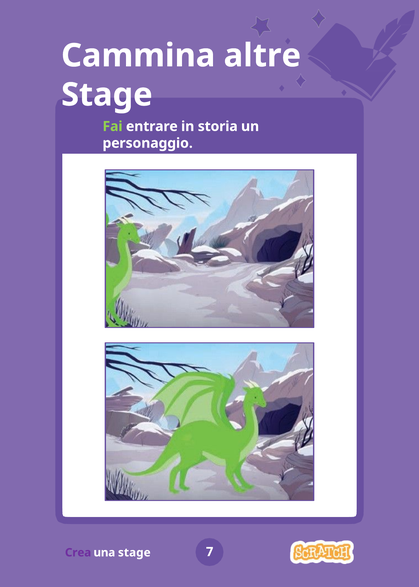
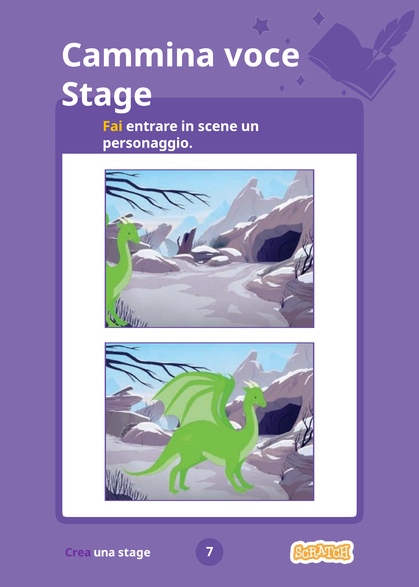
altre: altre -> voce (262, 56)
Fai colour: light green -> yellow (113, 126)
storia: storia -> scene (218, 126)
